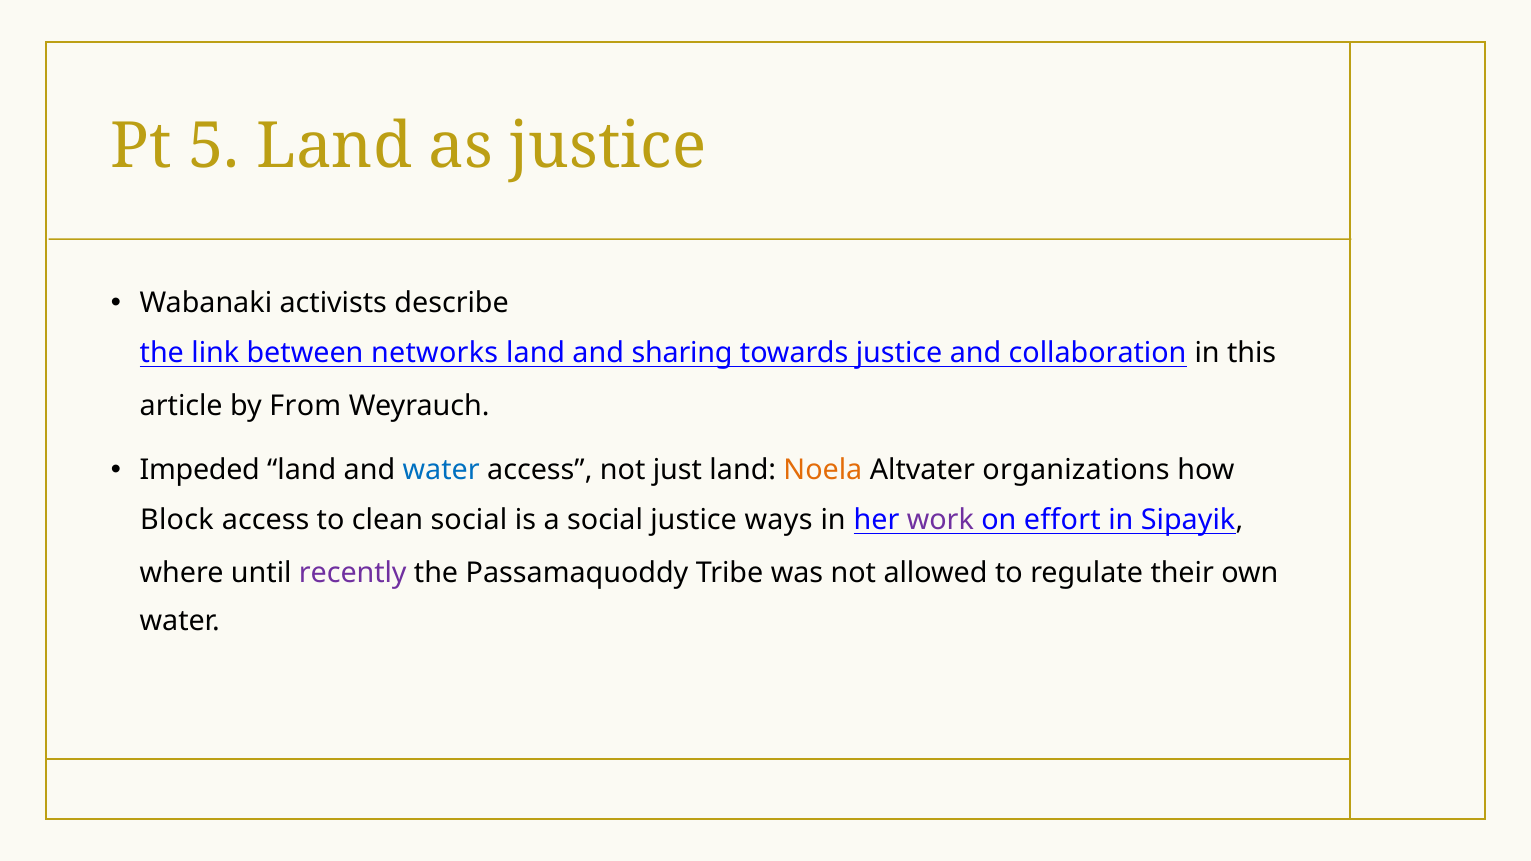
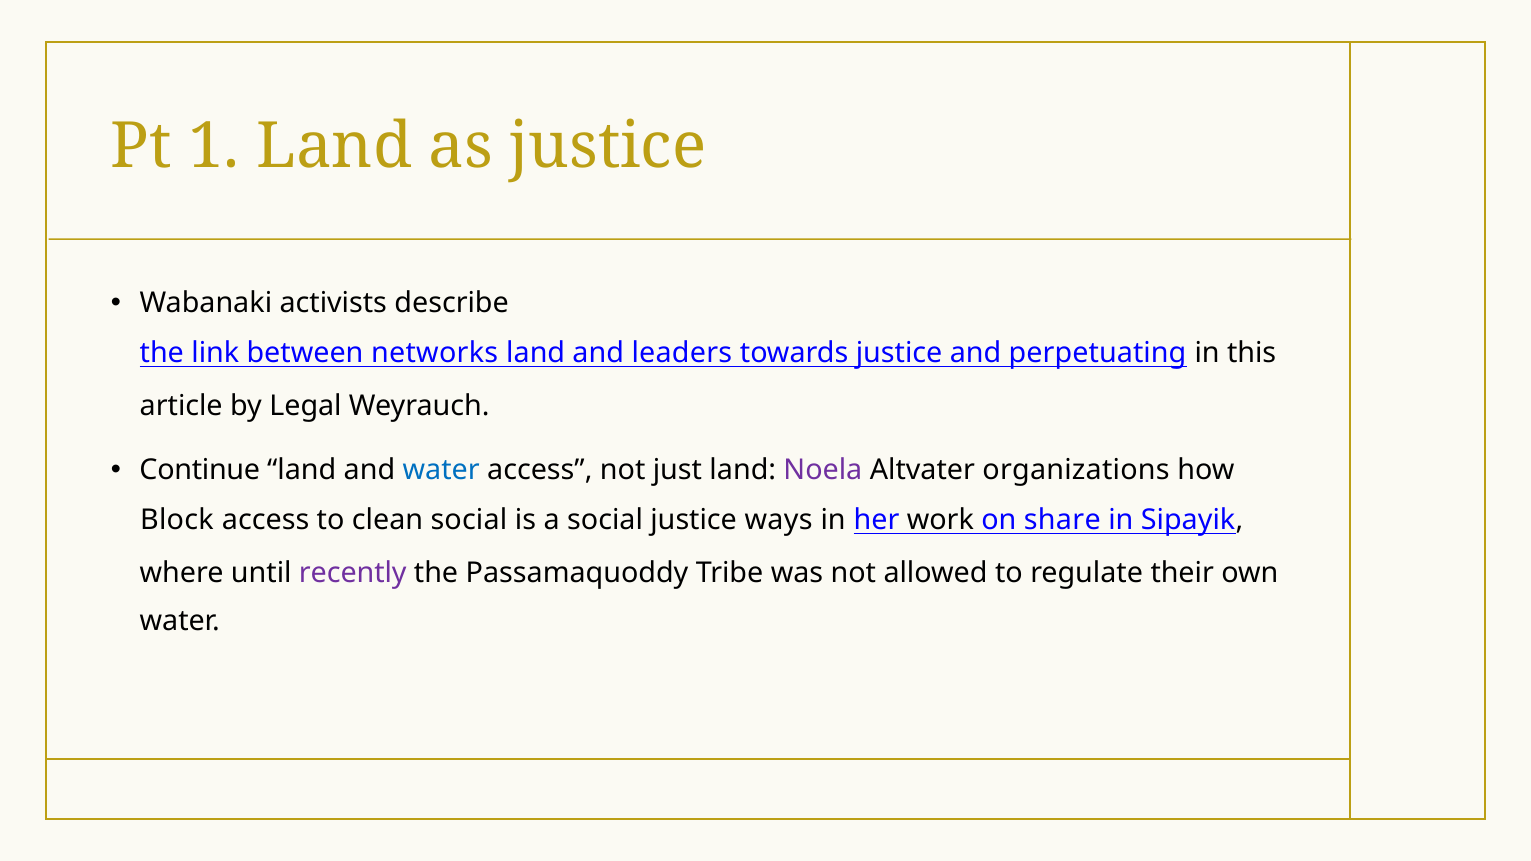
5: 5 -> 1 (214, 146)
sharing: sharing -> leaders (682, 353)
collaboration: collaboration -> perpetuating (1098, 353)
From: From -> Legal (306, 406)
Impeded: Impeded -> Continue (200, 470)
Noela colour: orange -> purple (823, 470)
work colour: purple -> black (940, 520)
effort: effort -> share (1062, 520)
